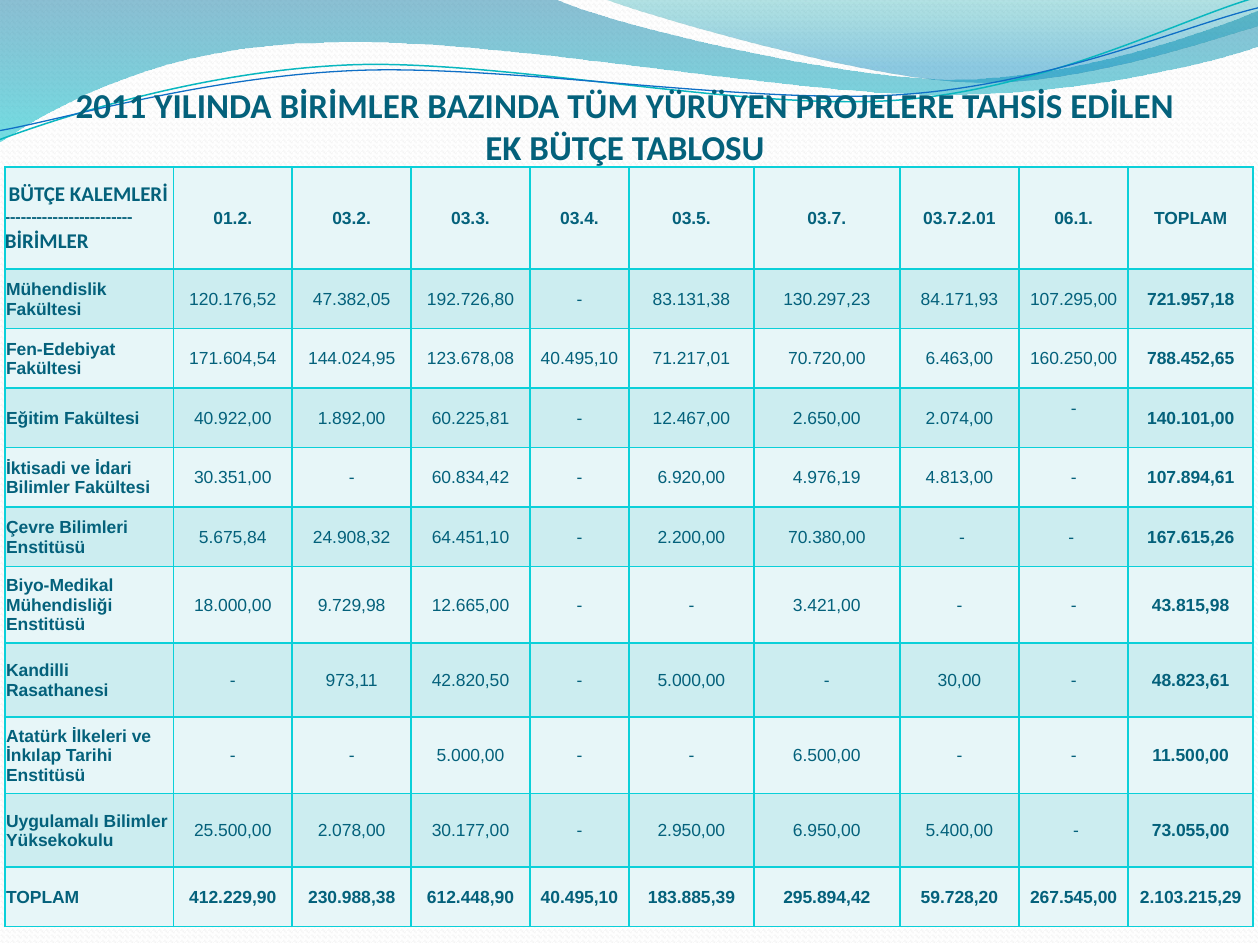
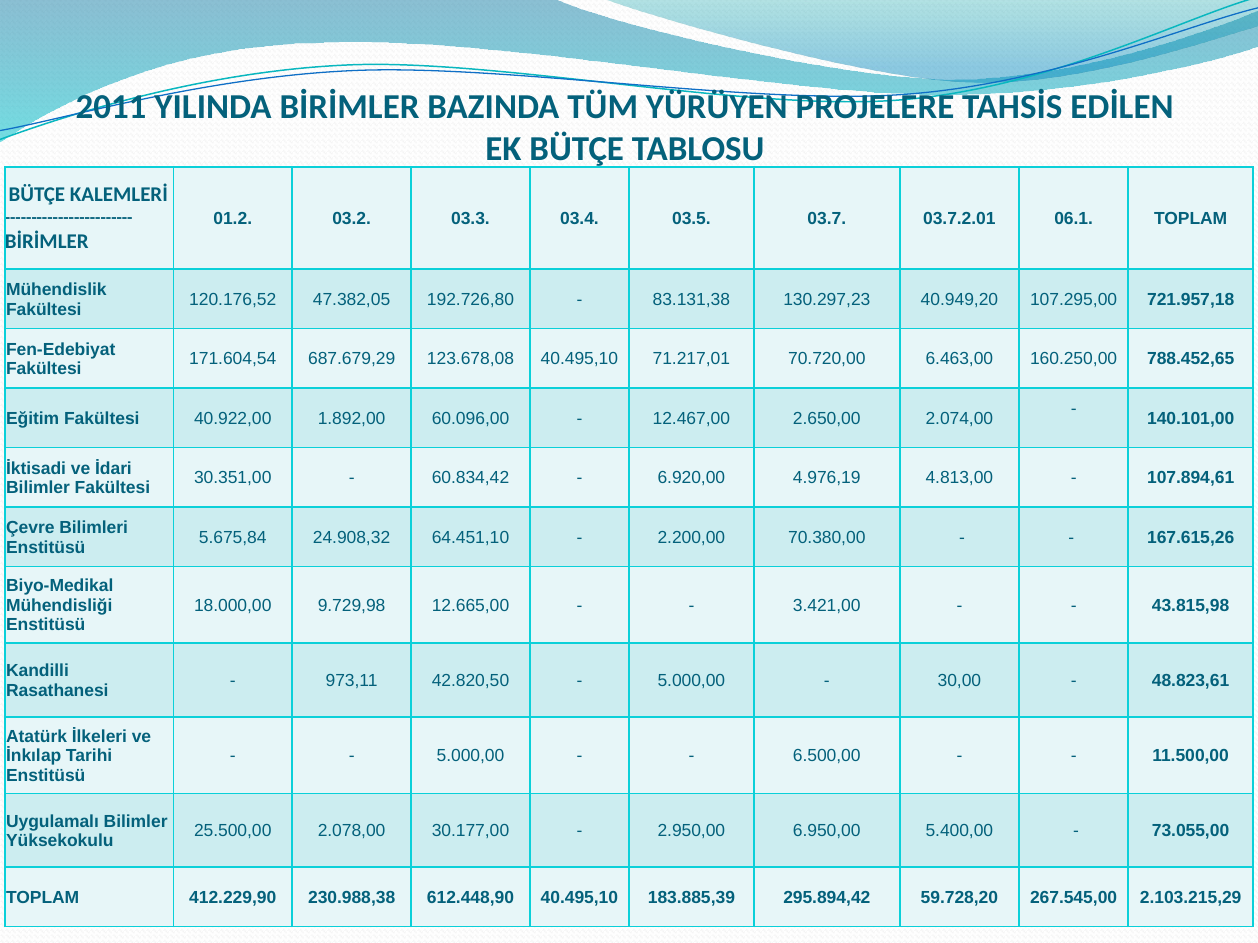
84.171,93: 84.171,93 -> 40.949,20 (959, 300)
144.024,95: 144.024,95 -> 687.679,29 (352, 359)
60.225,81: 60.225,81 -> 60.096,00 (471, 419)
